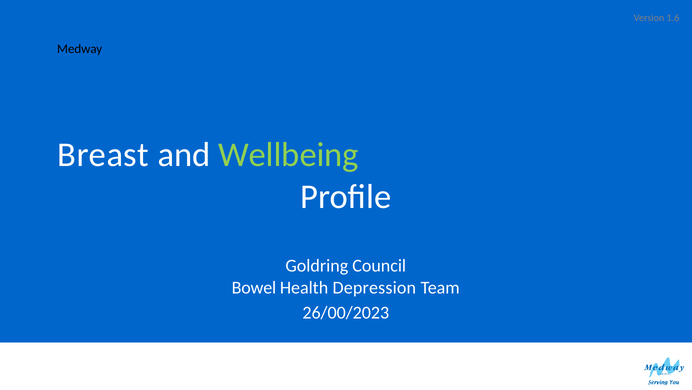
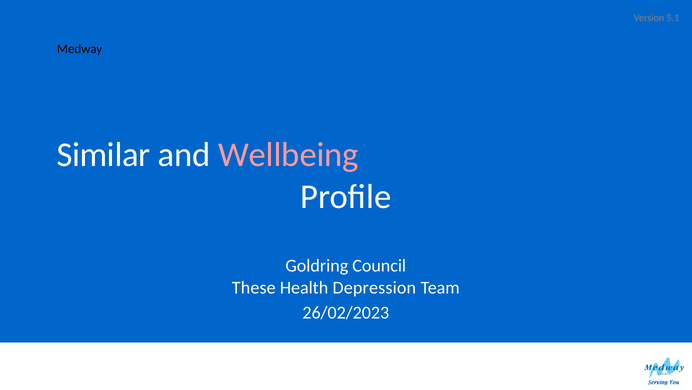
1.6: 1.6 -> 5.1 (673, 18)
Breast: Breast -> Similar (104, 155)
Wellbeing colour: light green -> pink (288, 155)
Bowel: Bowel -> These (254, 287)
26/00/2023: 26/00/2023 -> 26/02/2023 (346, 312)
